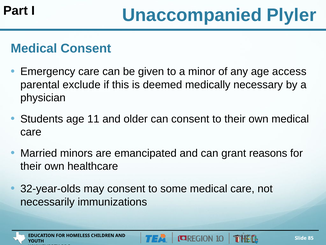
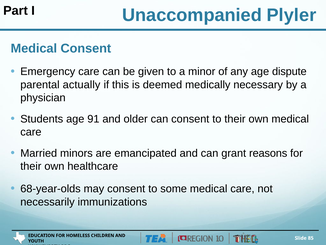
access: access -> dispute (289, 72)
exclude: exclude -> actually (82, 85)
11: 11 -> 91 (93, 119)
32-year-olds: 32-year-olds -> 68-year-olds (50, 188)
